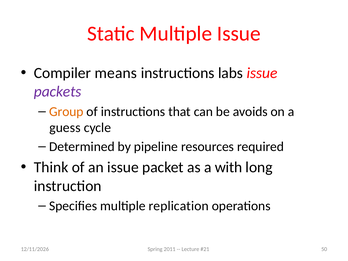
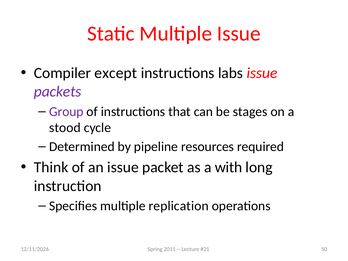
means: means -> except (116, 73)
Group colour: orange -> purple (66, 112)
avoids: avoids -> stages (250, 112)
guess: guess -> stood (65, 128)
